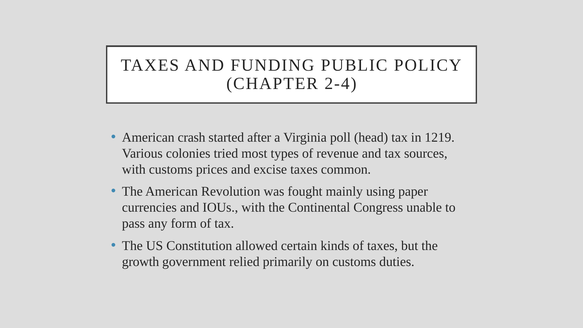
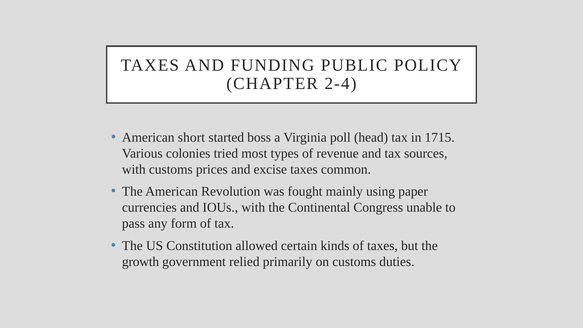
crash: crash -> short (191, 137)
after: after -> boss (259, 137)
1219: 1219 -> 1715 (440, 137)
